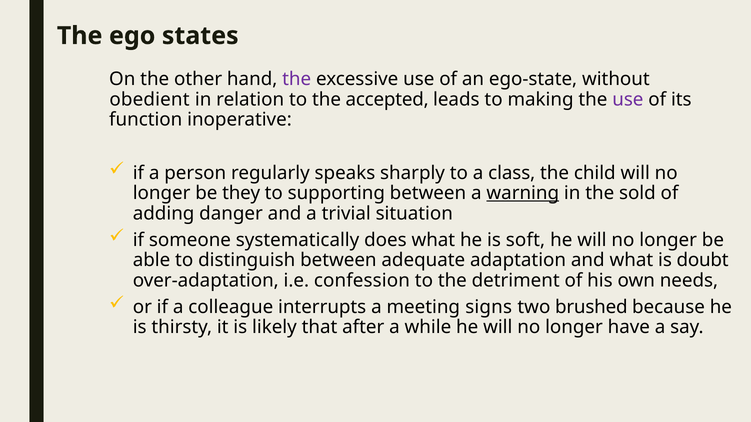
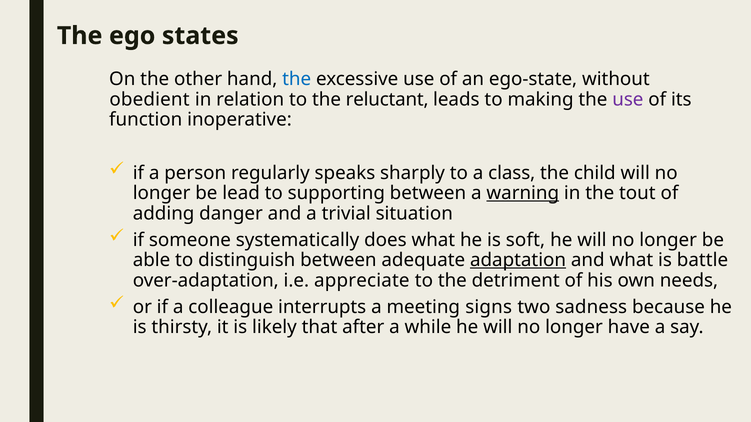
the colour: purple -> blue (297, 79)
accepted: accepted -> reluctant (387, 100)
they: they -> lead (241, 193)
sold: sold -> tout (637, 193)
adaptation underline: none -> present (518, 260)
doubt: doubt -> battle (702, 260)
confession: confession -> appreciate (362, 281)
brushed: brushed -> sadness (591, 307)
